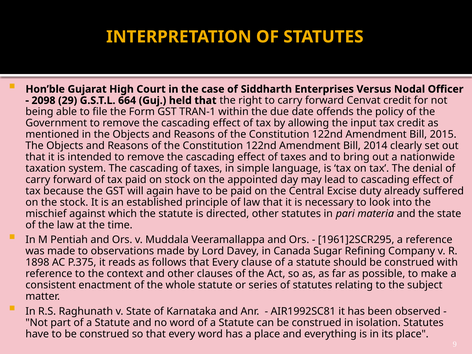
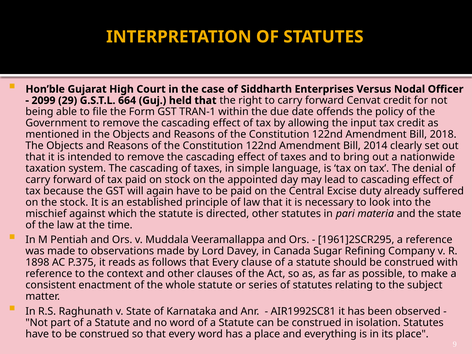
2098: 2098 -> 2099 (43, 100)
2015: 2015 -> 2018 (443, 134)
